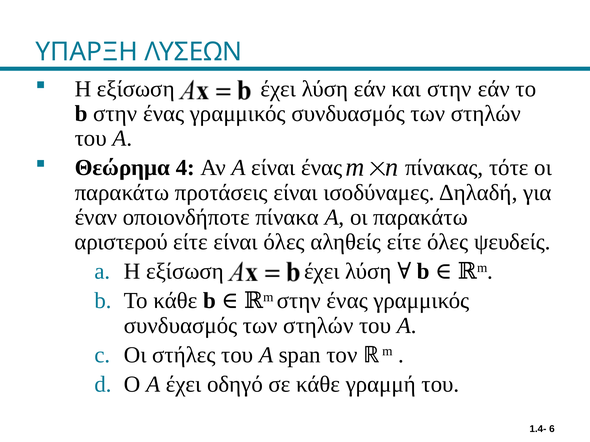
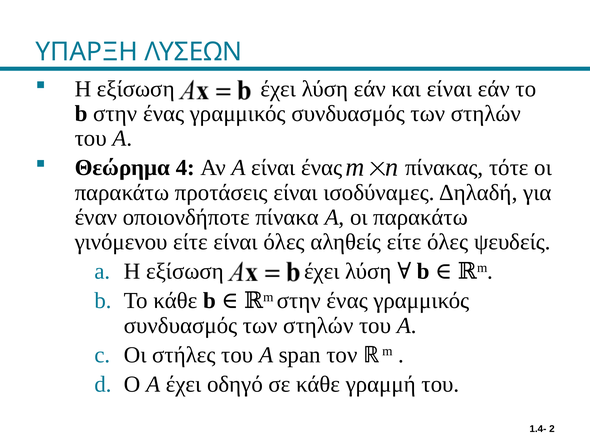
και στην: στην -> είναι (449, 89)
αριστερού: αριστερού -> γινόμενου (121, 242)
6: 6 -> 2 (552, 429)
